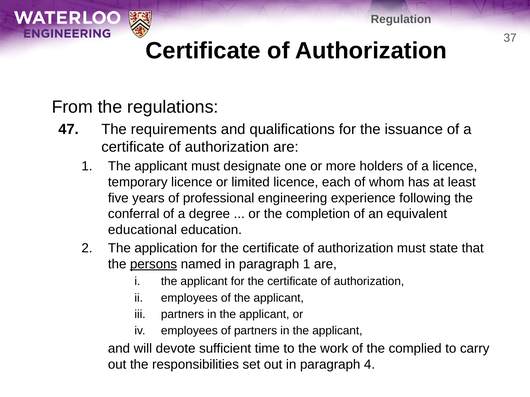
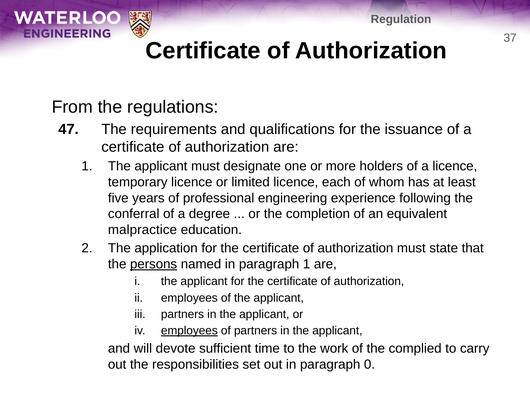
educational: educational -> malpractice (142, 230)
employees underline: none -> present (189, 331)
4: 4 -> 0 (370, 365)
